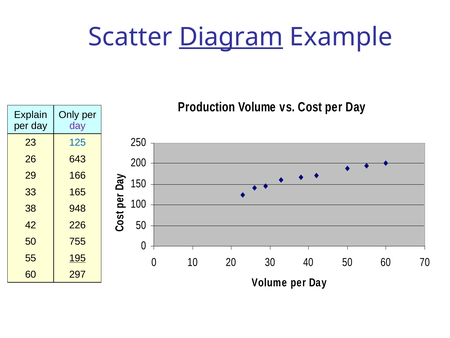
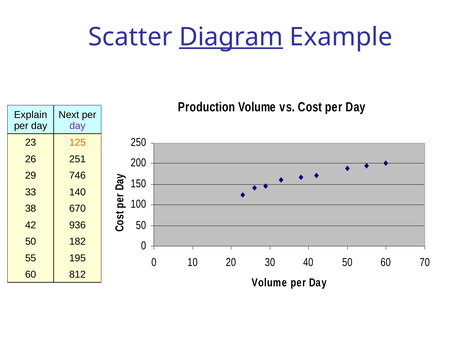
Only: Only -> Next (69, 115)
125 colour: blue -> orange (78, 142)
643: 643 -> 251 (78, 159)
166: 166 -> 746 (78, 175)
165: 165 -> 140 (78, 192)
948: 948 -> 670 (78, 208)
226: 226 -> 936 (78, 225)
755: 755 -> 182 (78, 241)
195 underline: present -> none (78, 258)
297: 297 -> 812 (78, 274)
